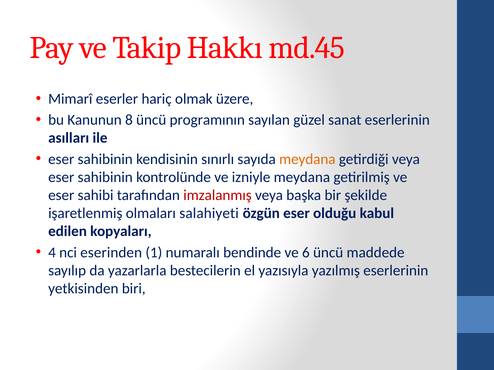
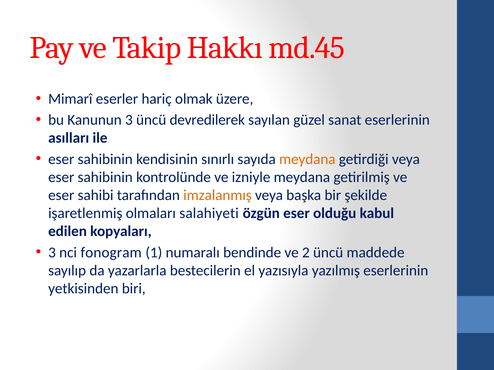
Kanunun 8: 8 -> 3 (129, 120)
programının: programının -> devredilerek (207, 120)
imzalanmış colour: red -> orange (217, 195)
4: 4 -> 3 (52, 253)
eserinden: eserinden -> fonogram (111, 253)
6: 6 -> 2 (306, 253)
